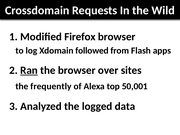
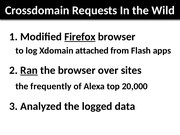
Firefox underline: none -> present (80, 37)
followed: followed -> attached (92, 51)
50,001: 50,001 -> 20,000 (135, 86)
